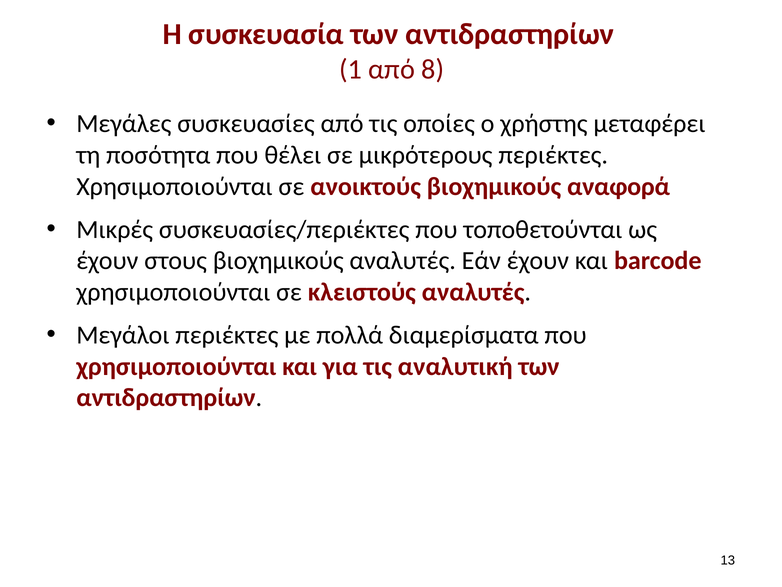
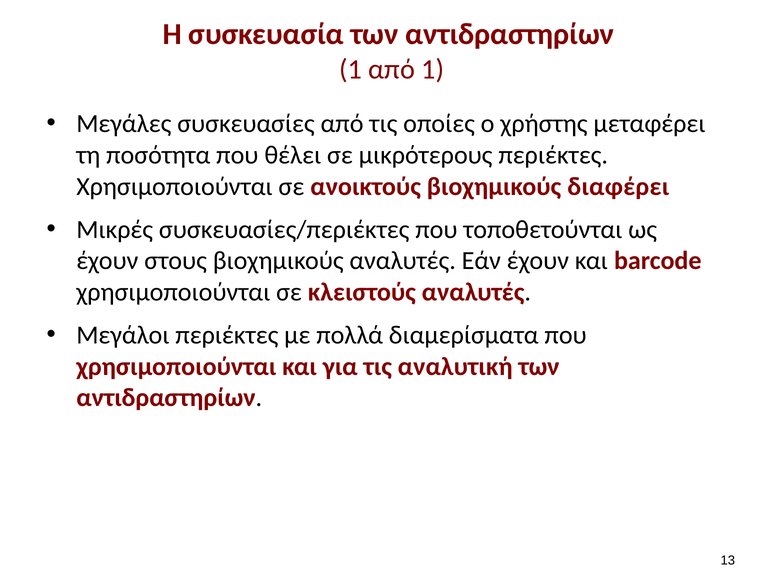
από 8: 8 -> 1 (433, 69)
αναφορά: αναφορά -> διαφέρει (618, 186)
